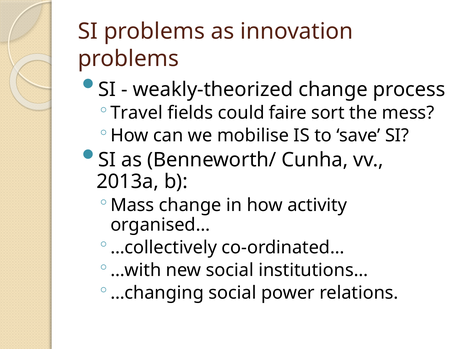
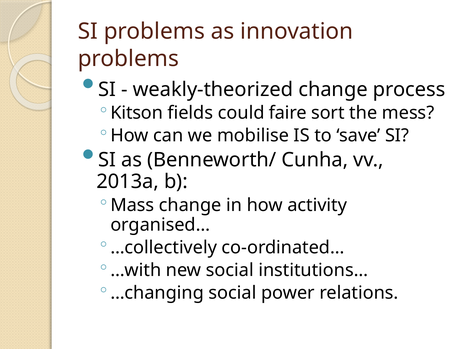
Travel: Travel -> Kitson (137, 113)
